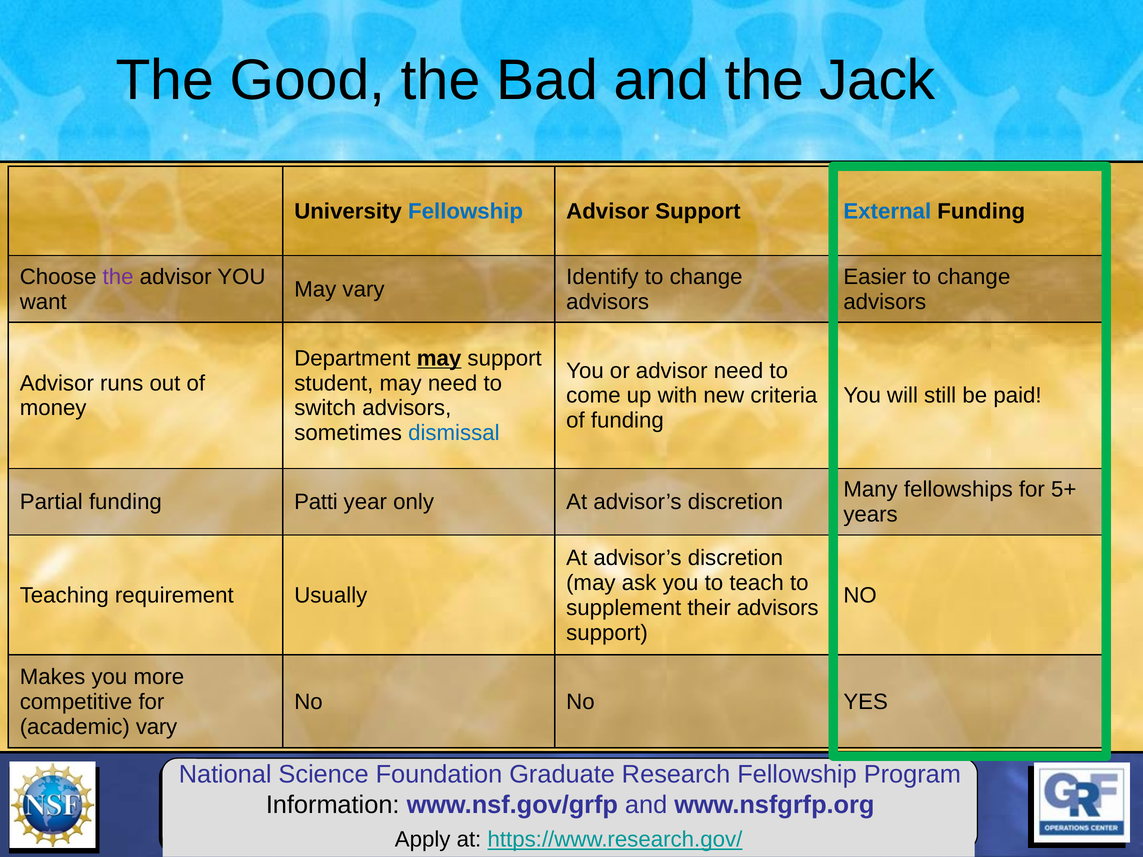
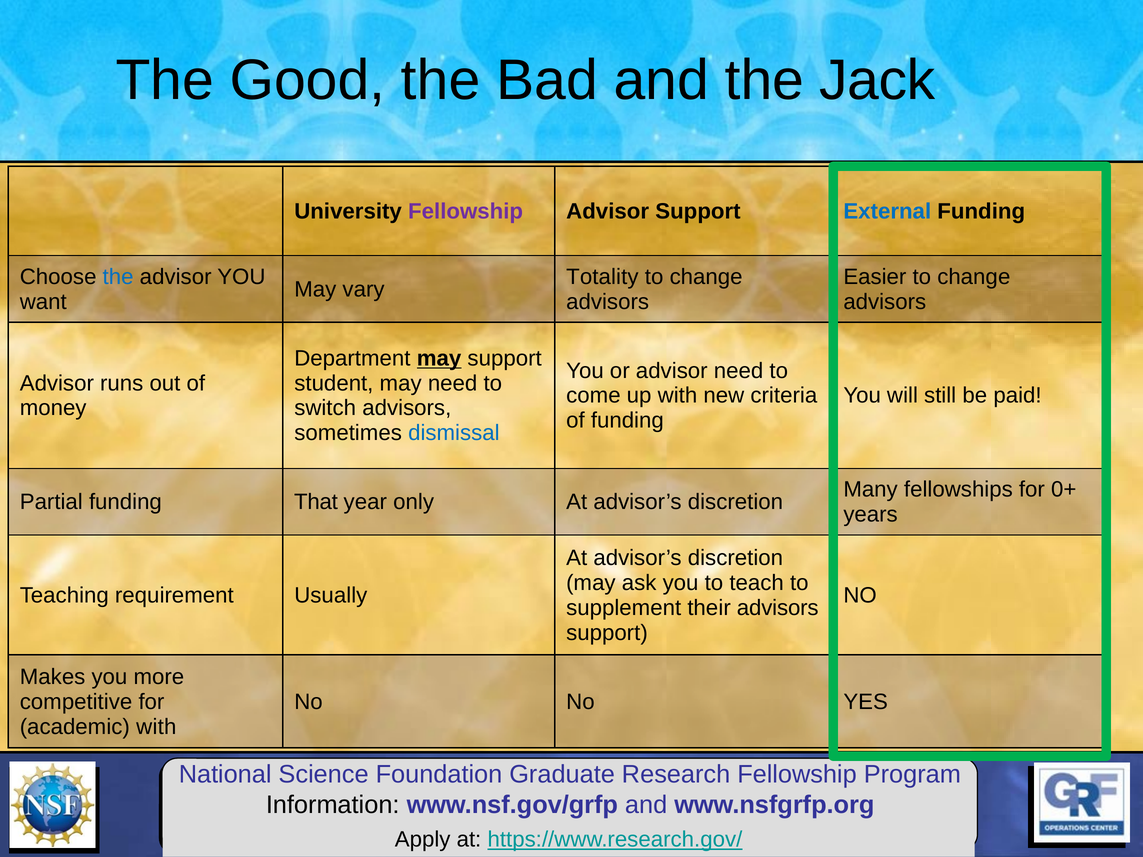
Fellowship colour: blue -> purple (466, 211)
the colour: purple -> blue (118, 277)
Identify: Identify -> Totality (602, 277)
5+: 5+ -> 0+ (1064, 490)
Patti: Patti -> That (316, 502)
academic vary: vary -> with (156, 727)
